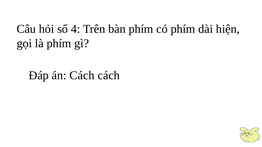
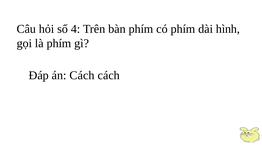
hiện: hiện -> hình (228, 29)
